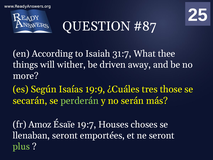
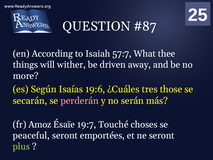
31:7: 31:7 -> 57:7 (122, 54)
19:9: 19:9 -> 19:6 (95, 89)
perderán colour: light green -> pink (80, 101)
Houses: Houses -> Touché (113, 124)
llenaban: llenaban -> peaceful (31, 135)
